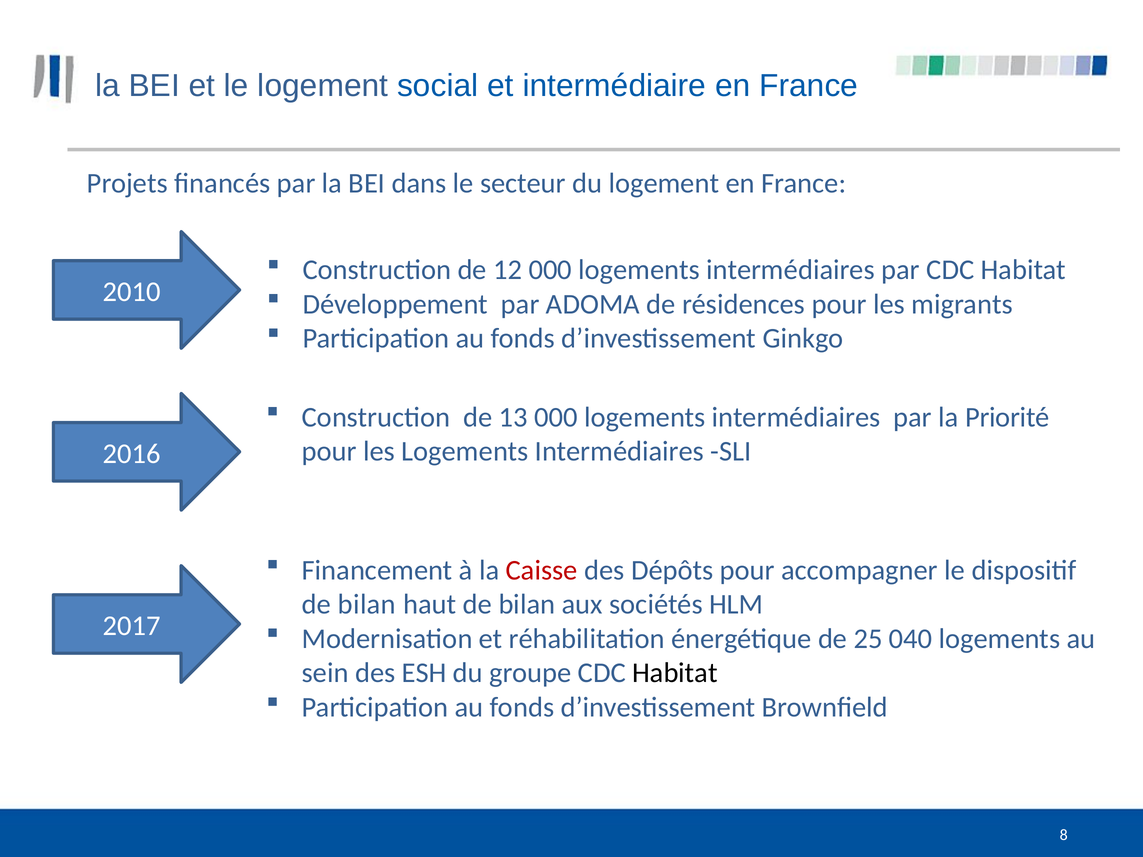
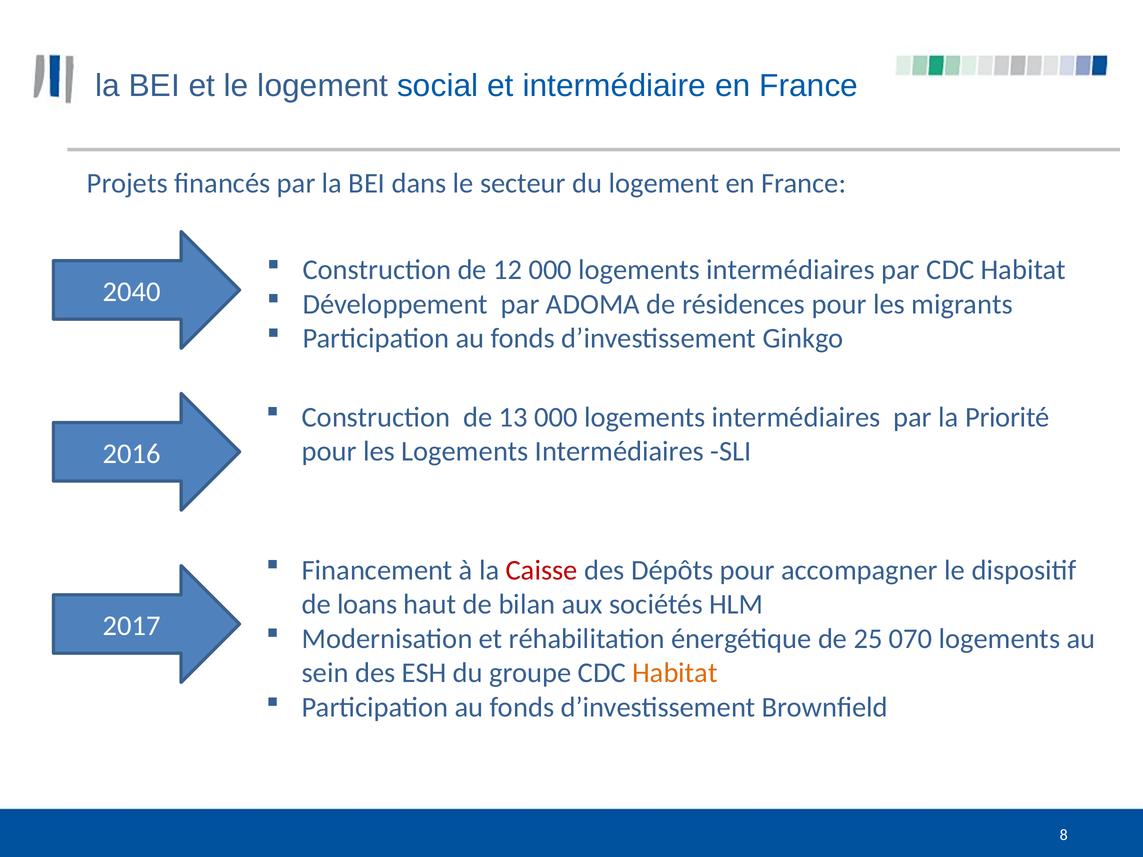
2010: 2010 -> 2040 (132, 292)
bilan: bilan -> loans (367, 605)
040: 040 -> 070 (911, 639)
Habitat colour: black -> orange (675, 673)
